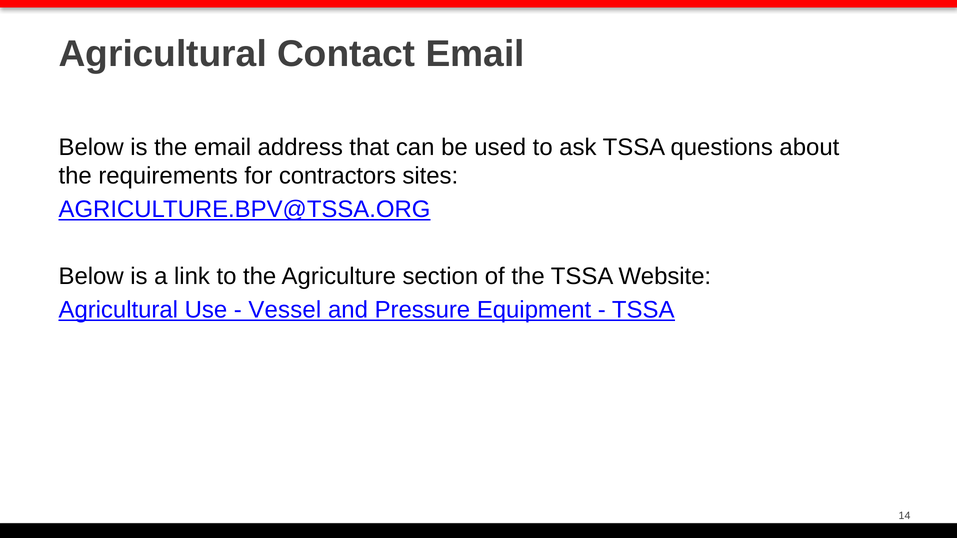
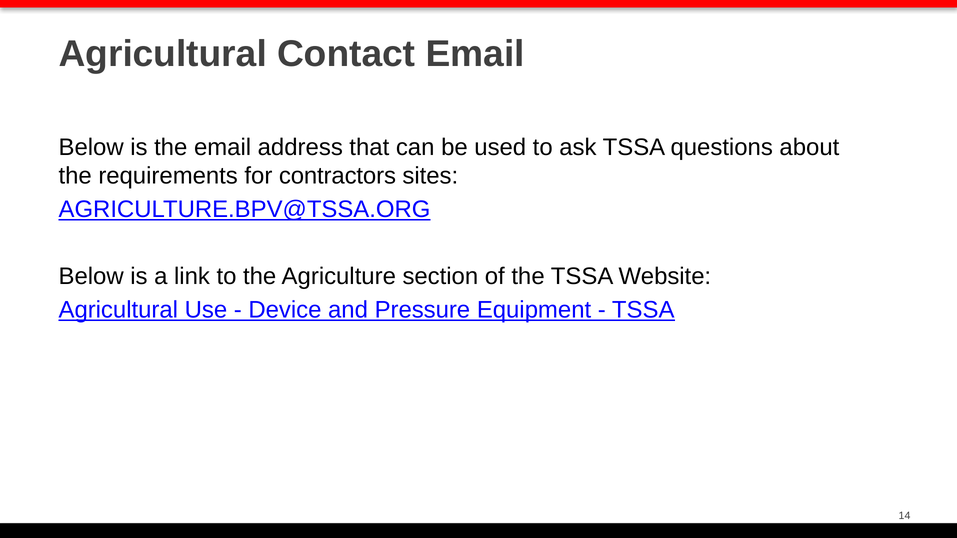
Vessel: Vessel -> Device (285, 310)
